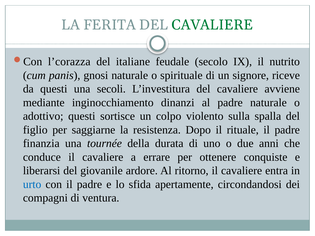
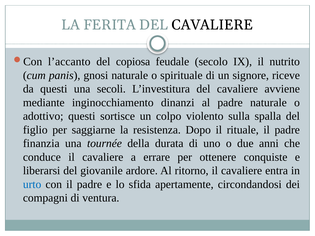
CAVALIERE colour: green -> black (212, 25)
l’corazza: l’corazza -> l’accanto (69, 62)
italiane: italiane -> copiosa (133, 62)
